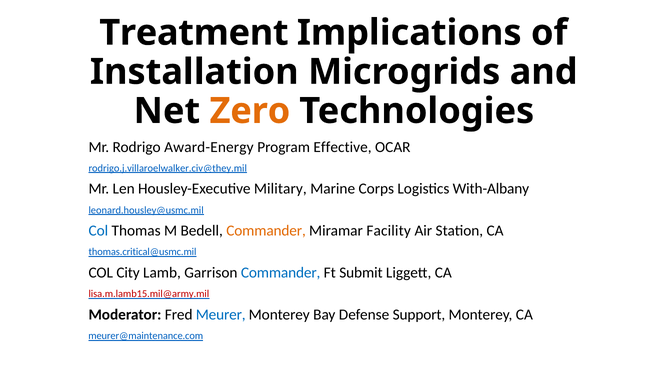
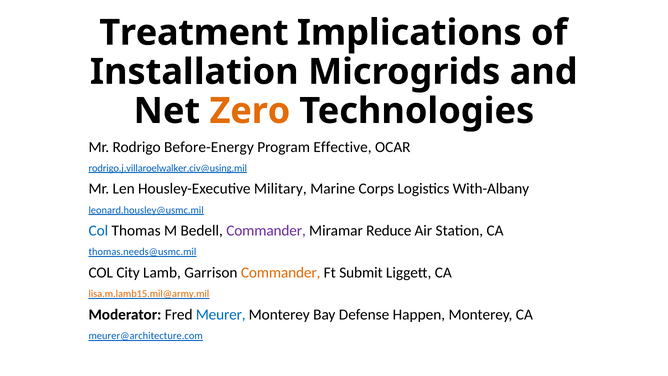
Award-Energy: Award-Energy -> Before-Energy (209, 147)
rodrigo.j.villaroelwalker.civ@they.mil: rodrigo.j.villaroelwalker.civ@they.mil -> rodrigo.j.villaroelwalker.civ@using.mil (168, 168)
Commander colour: orange -> purple (266, 231)
Facility: Facility -> Reduce (389, 231)
thomas.critical@usmc.mil: thomas.critical@usmc.mil -> thomas.needs@usmc.mil (142, 252)
Commander colour: blue -> orange (281, 273)
lisa.m.lamb15.mil@army.mil colour: red -> orange (149, 294)
Support: Support -> Happen (419, 315)
meurer@maintenance.com: meurer@maintenance.com -> meurer@architecture.com (146, 336)
